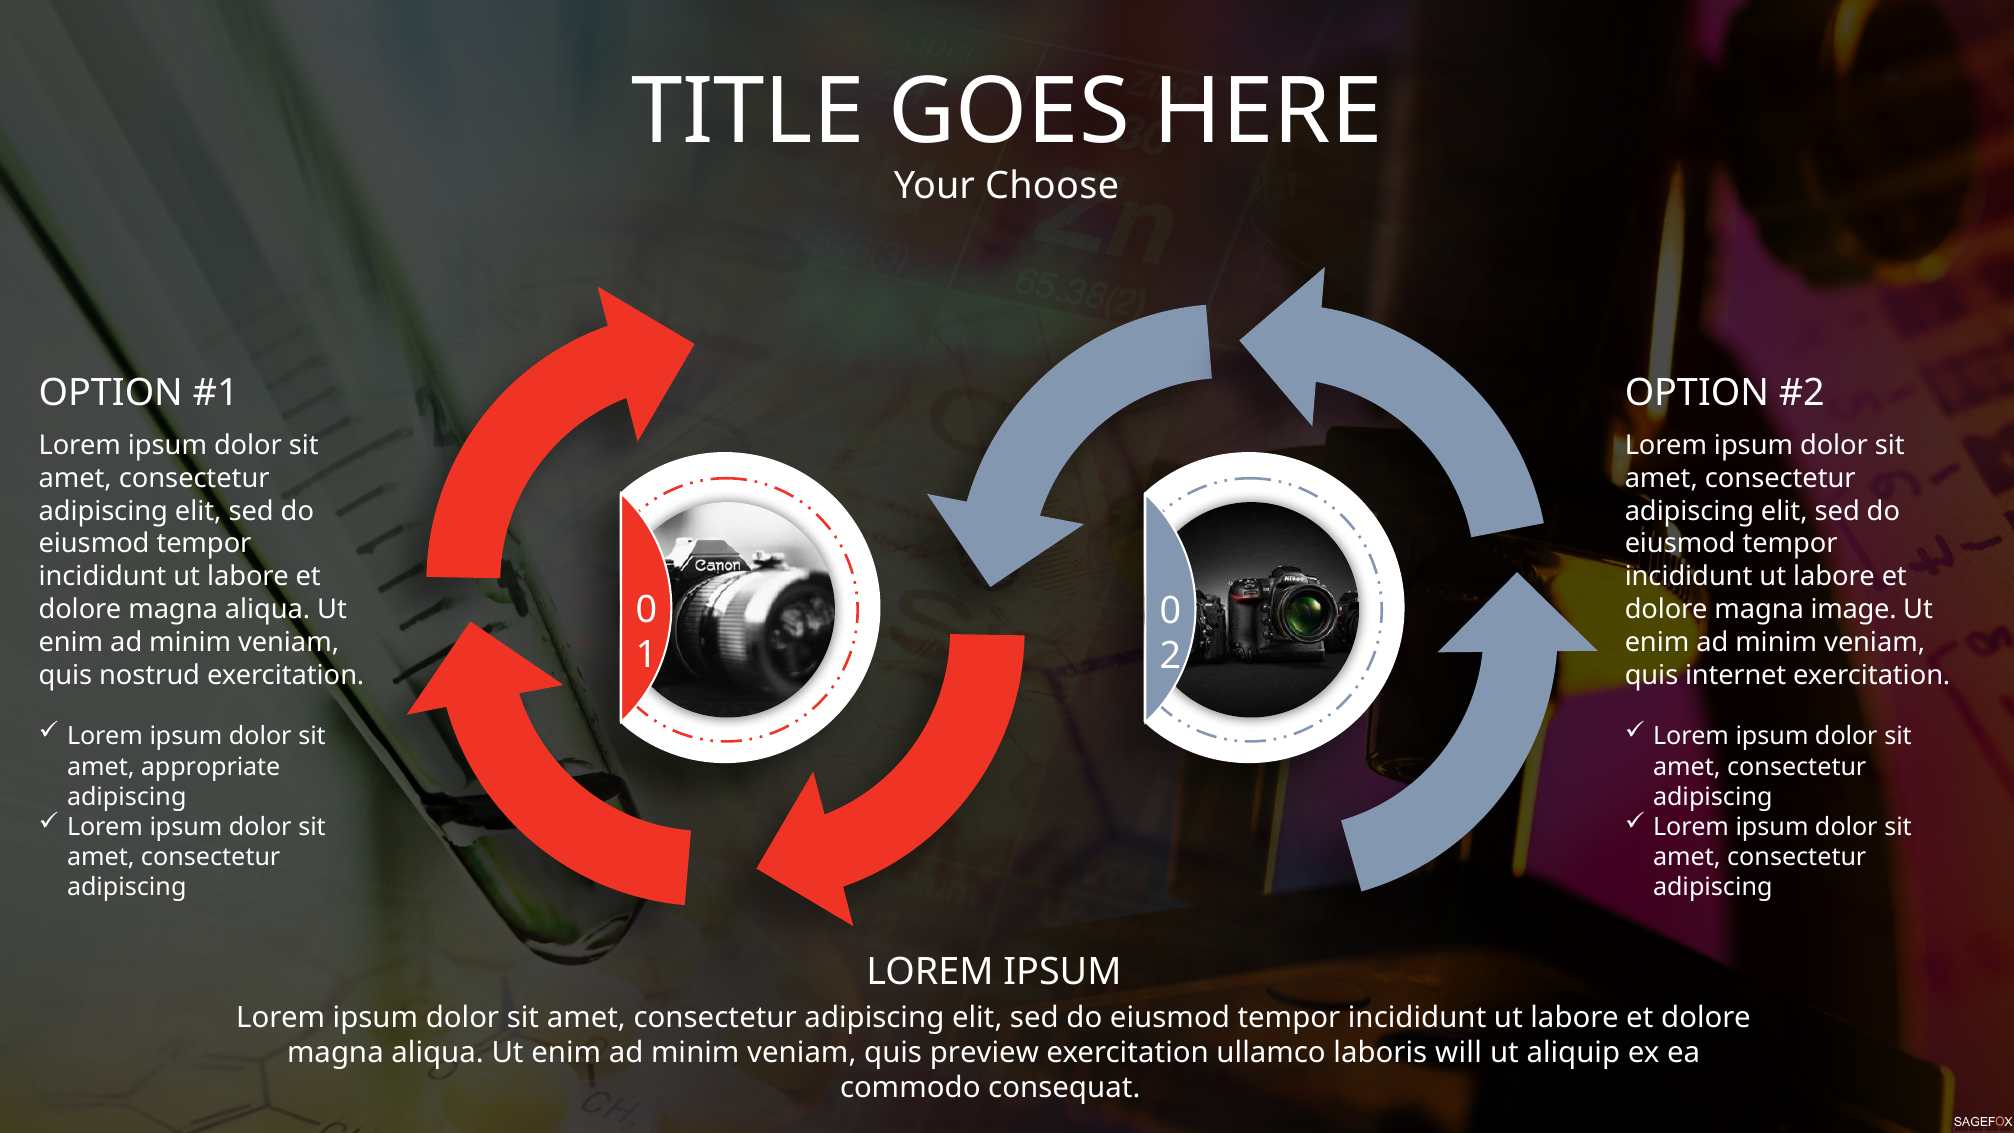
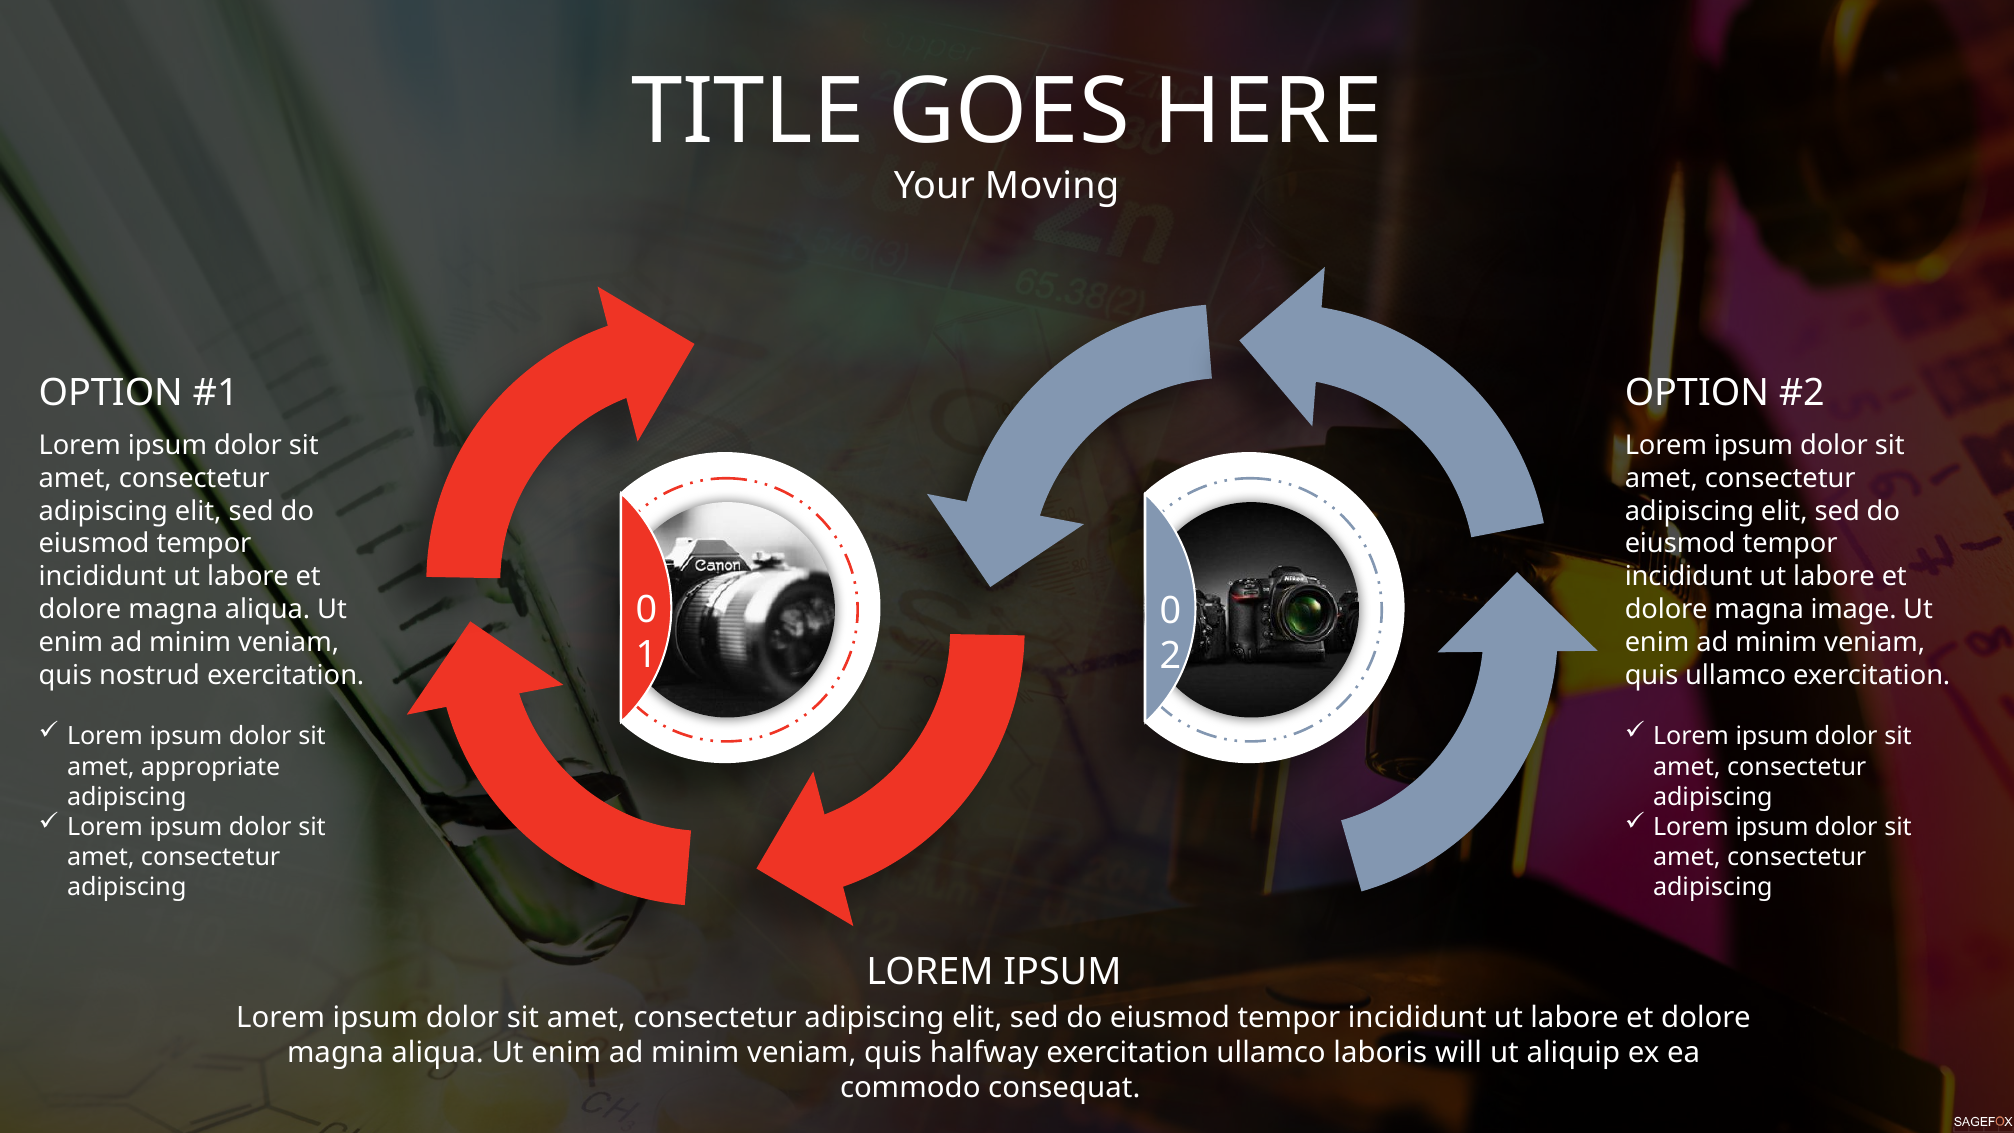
Choose: Choose -> Moving (1052, 186)
quis internet: internet -> ullamco (1736, 675)
preview: preview -> halfway (984, 1053)
